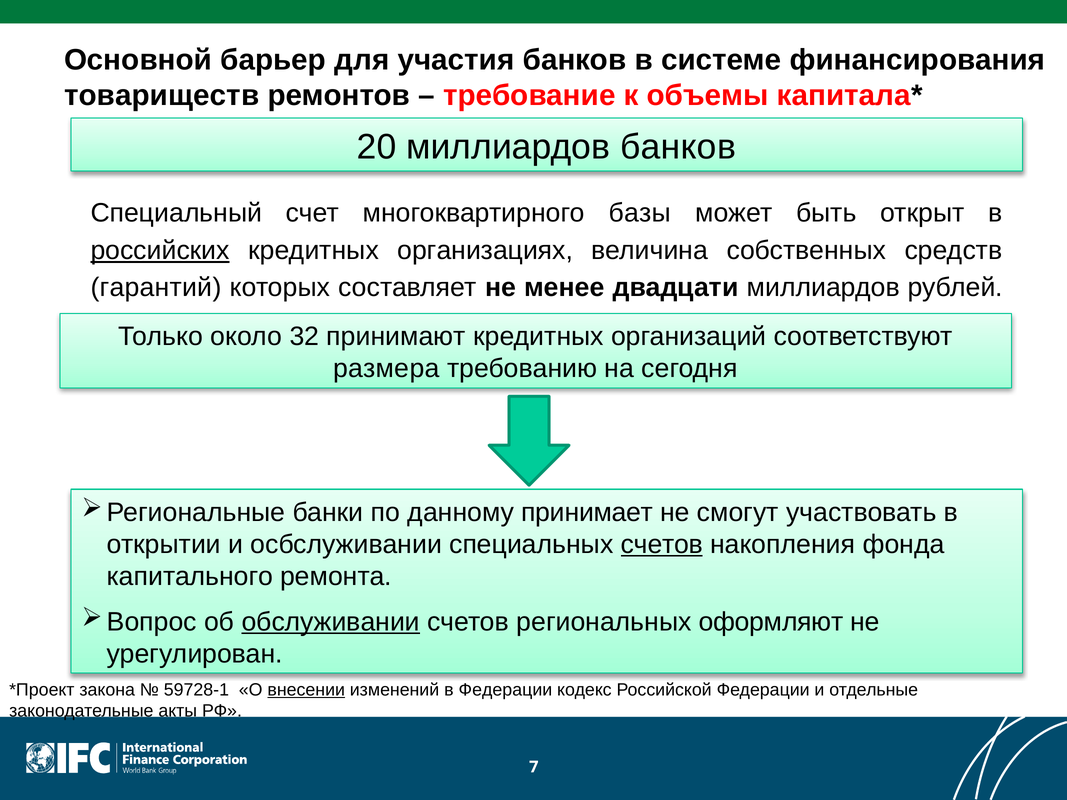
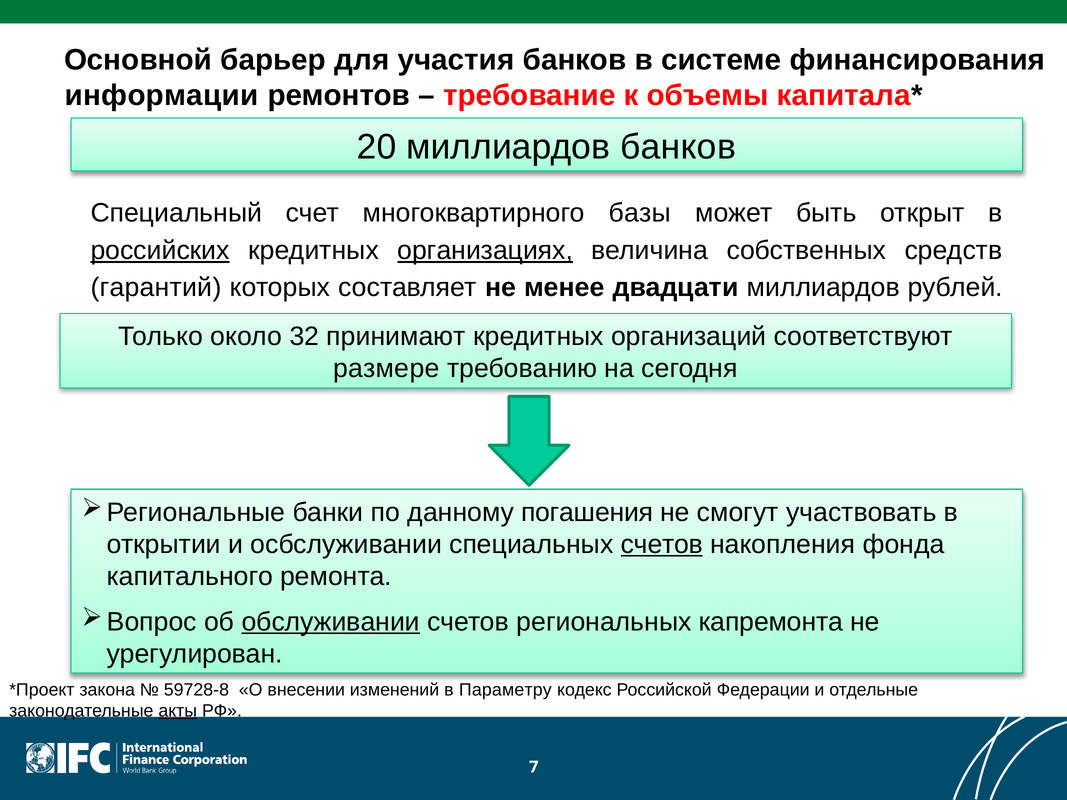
товариществ: товариществ -> информации (162, 96)
организациях underline: none -> present (485, 251)
размера: размера -> размере (386, 369)
принимает: принимает -> погашения (587, 513)
оформляют: оформляют -> капремонта (771, 622)
59728-1: 59728-1 -> 59728-8 (196, 690)
внесении underline: present -> none (306, 690)
в Федерации: Федерации -> Параметру (505, 690)
акты underline: none -> present (178, 711)
